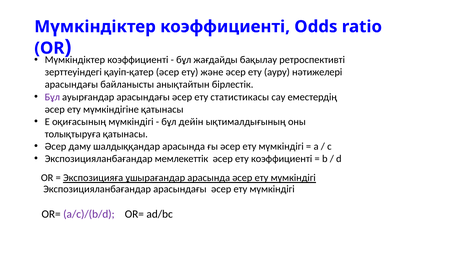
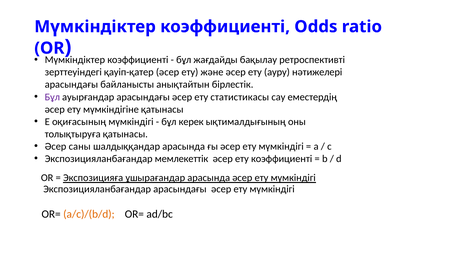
дейін: дейін -> керек (191, 122)
даму: даму -> саны (80, 146)
a/c)/(b/d colour: purple -> orange (89, 214)
